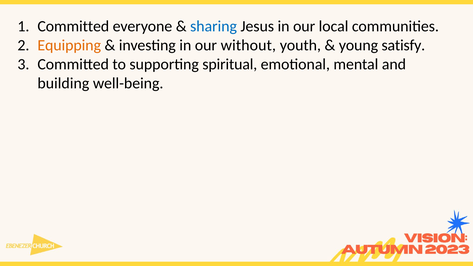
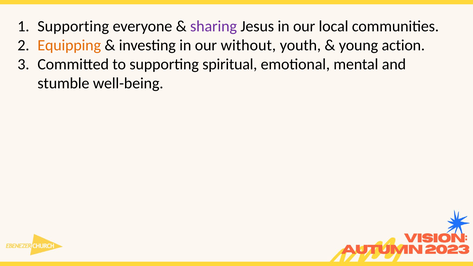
Committed: Committed -> Supporting (73, 26)
sharing colour: blue -> purple (214, 26)
satisfy: satisfy -> action (403, 45)
building: building -> stumble (63, 83)
